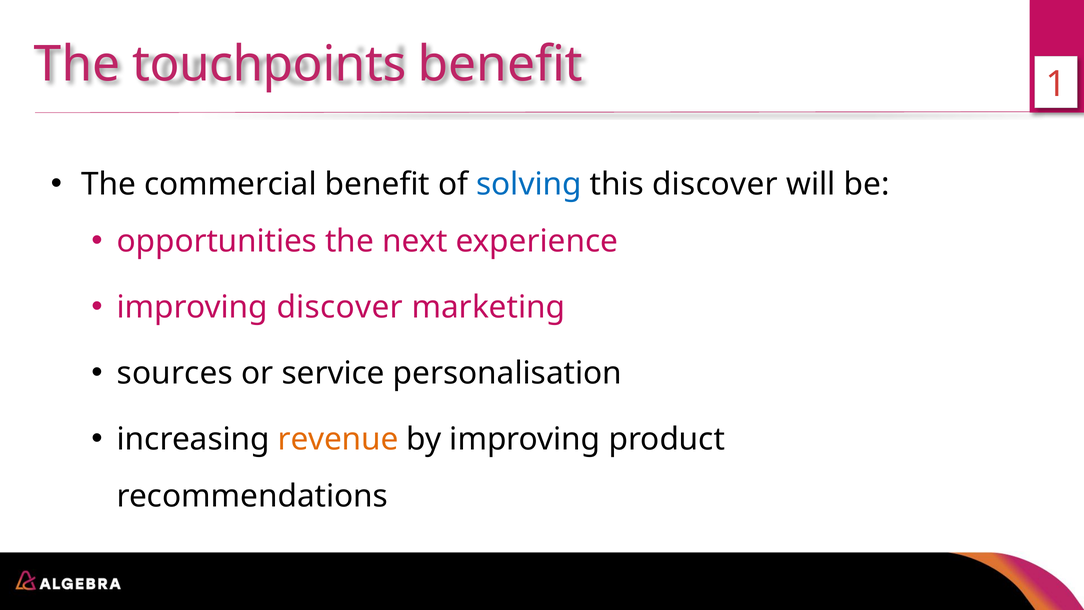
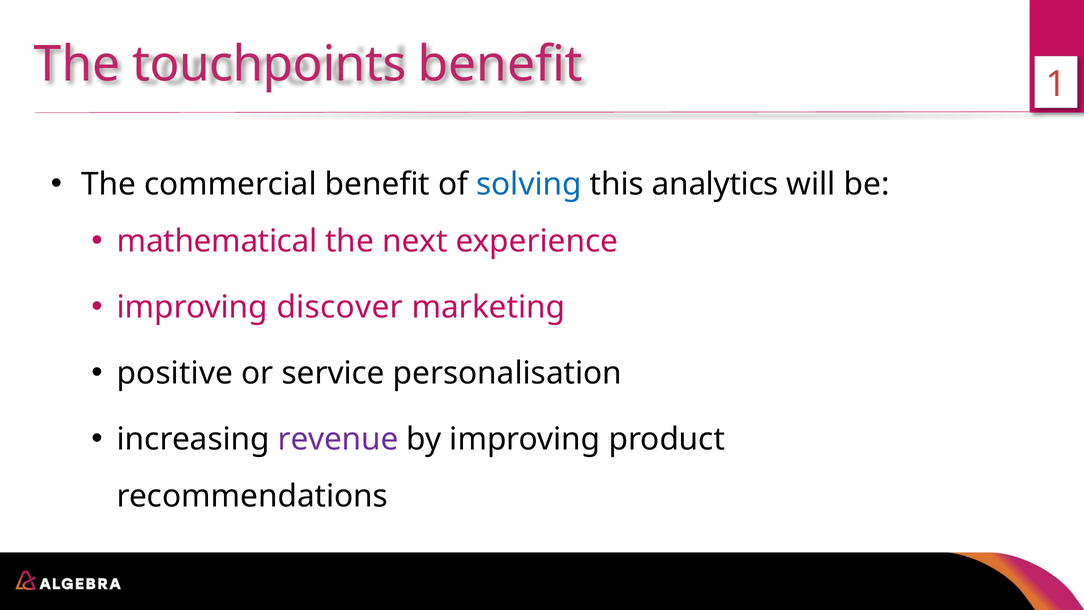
this discover: discover -> analytics (715, 184)
opportunities: opportunities -> mathematical (217, 241)
sources: sources -> positive (175, 373)
revenue colour: orange -> purple (338, 439)
